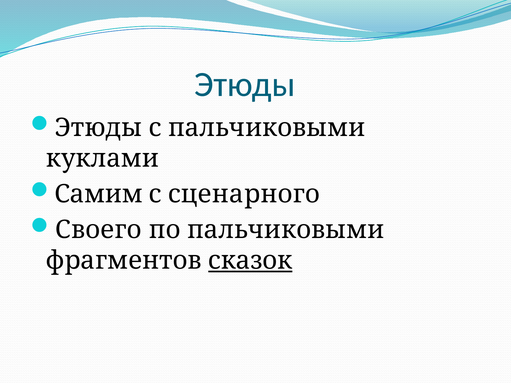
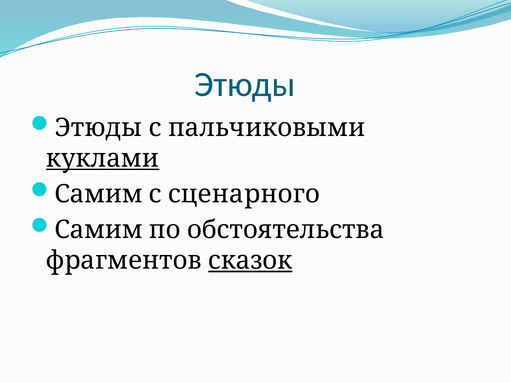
куклами underline: none -> present (103, 158)
Своего: Своего -> Самим (99, 230)
по пальчиковыми: пальчиковыми -> обстоятельства (286, 230)
